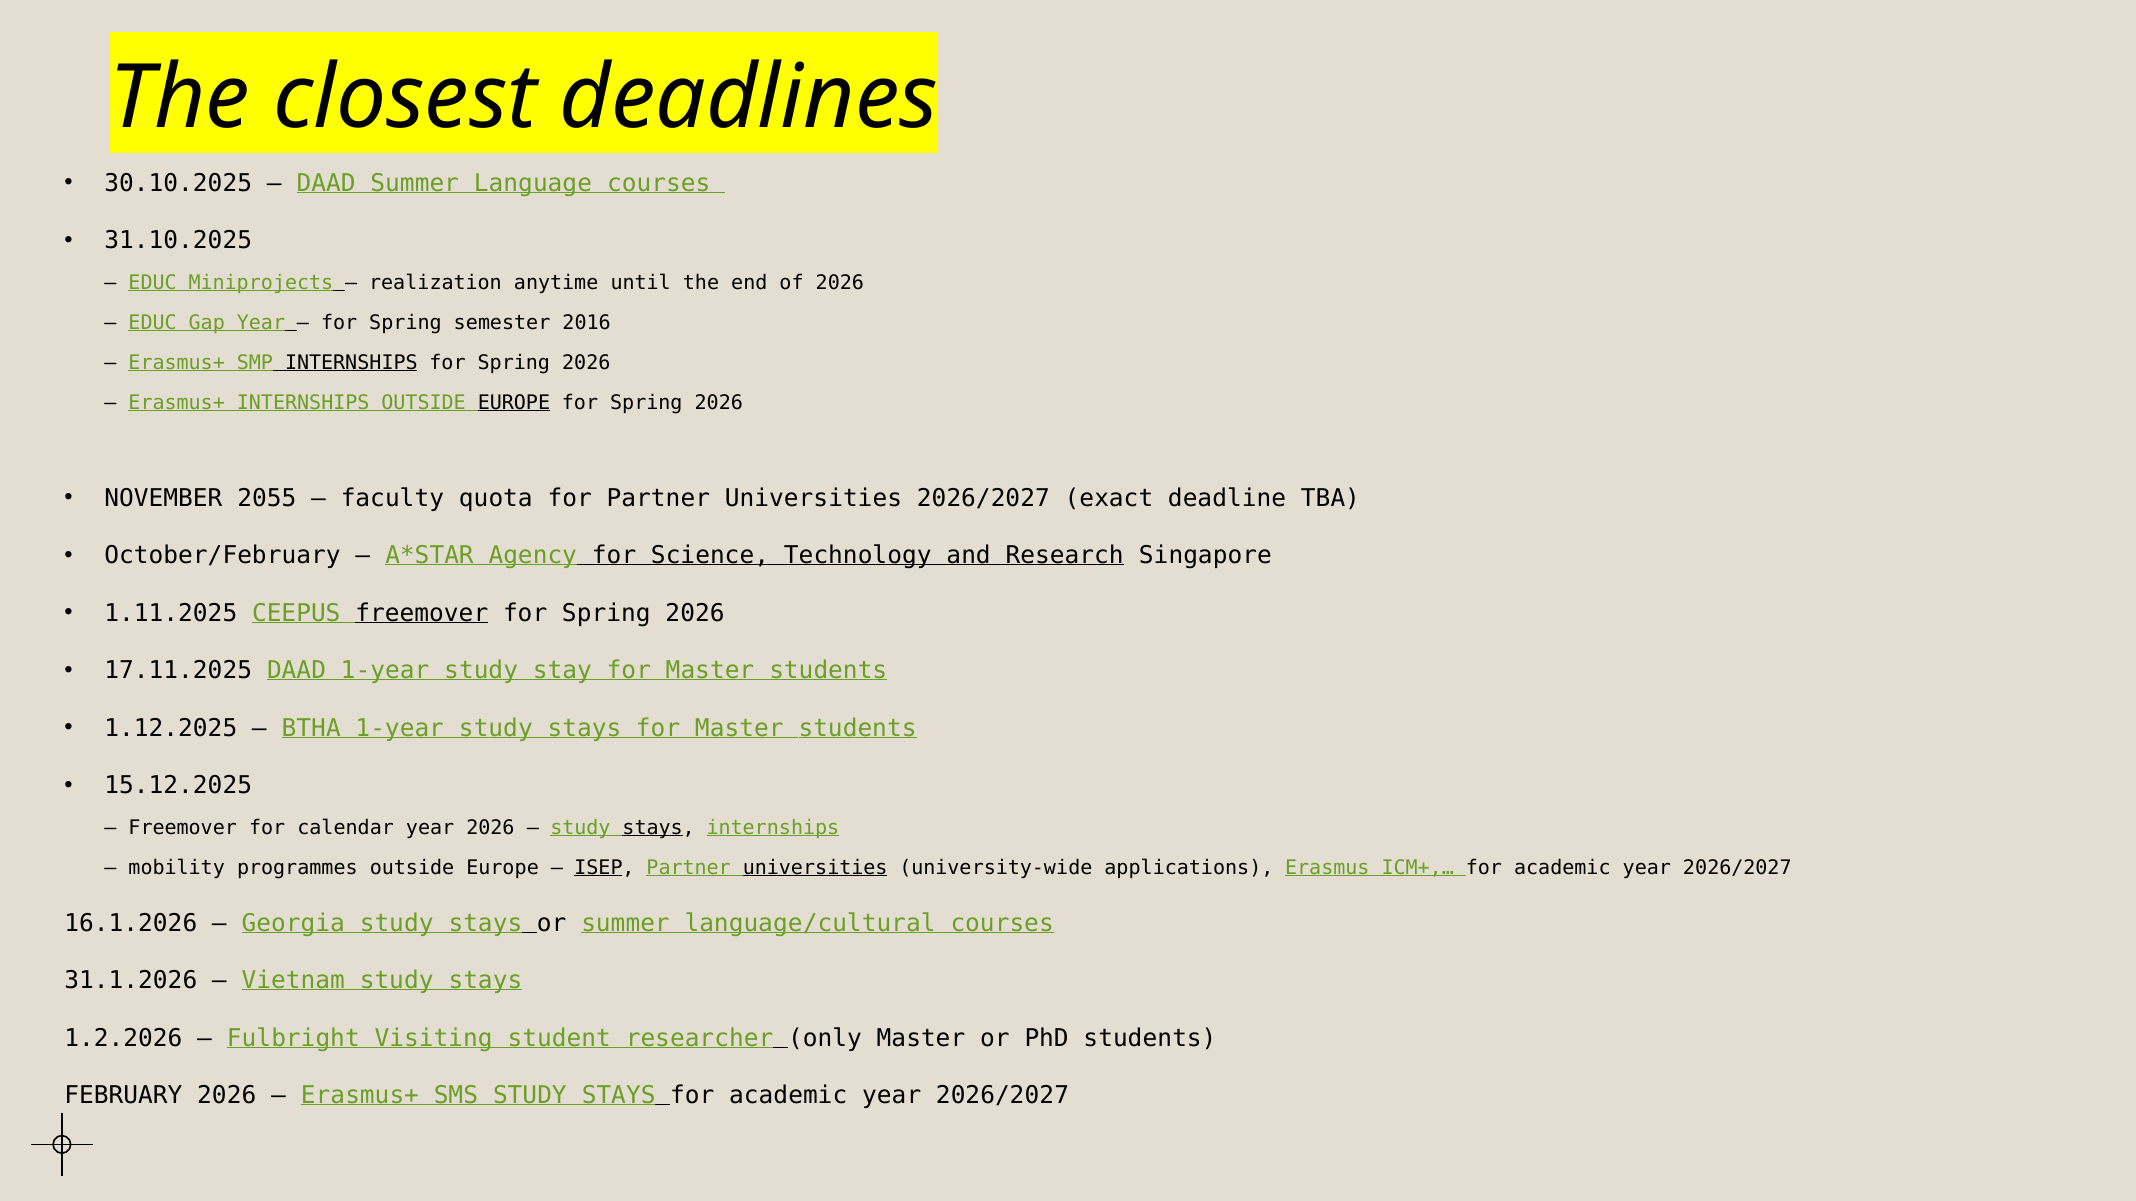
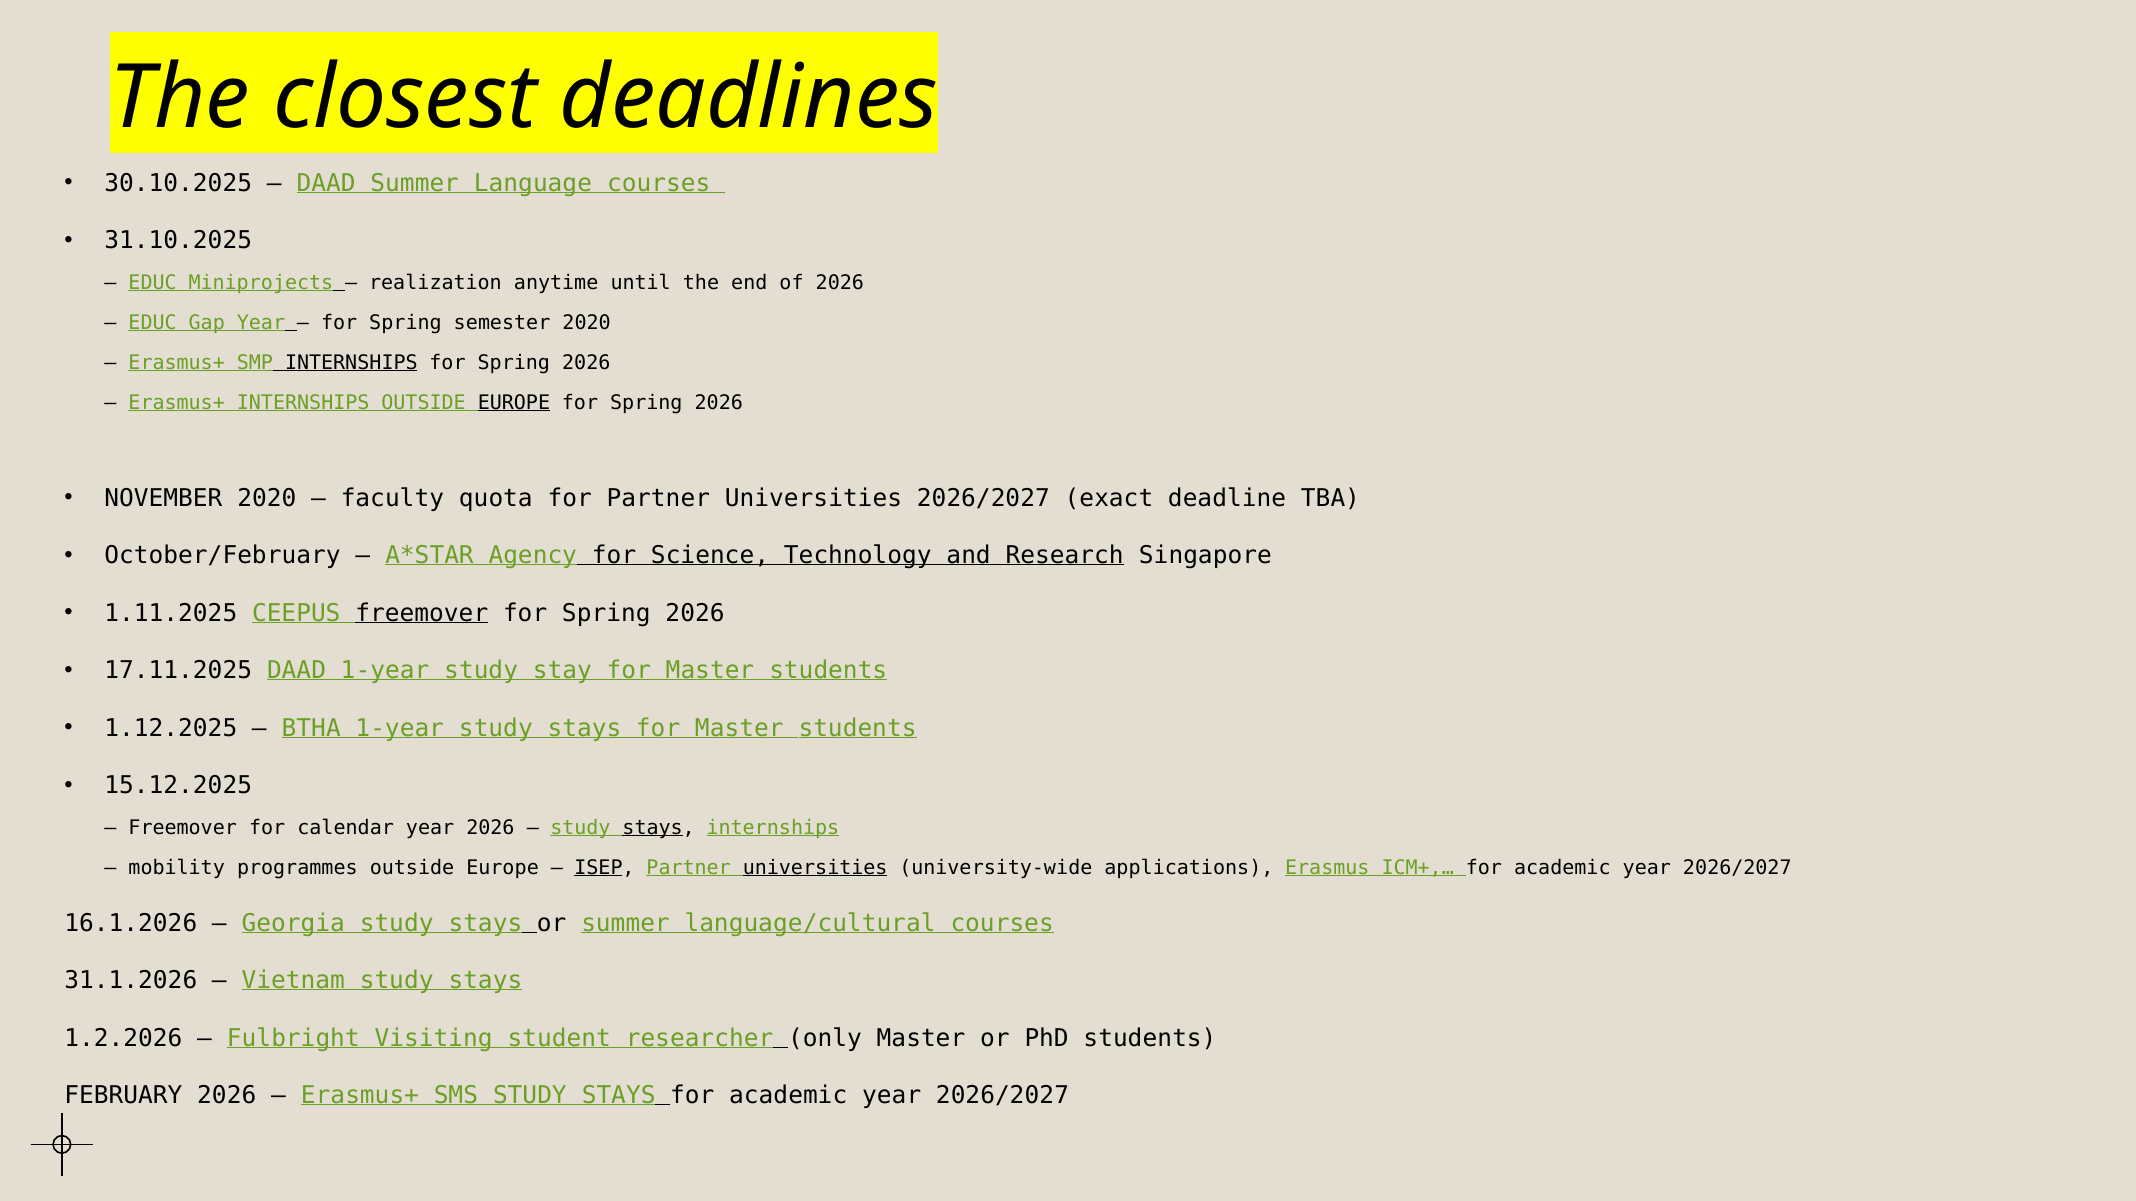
semester 2016: 2016 -> 2020 (587, 323)
NOVEMBER 2055: 2055 -> 2020 (267, 498)
